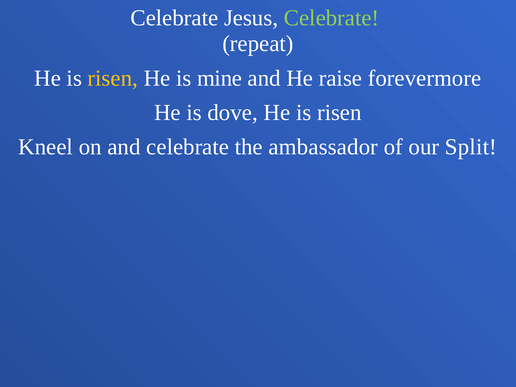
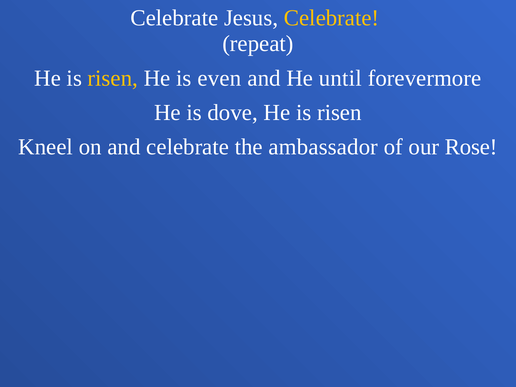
Celebrate colour: light green -> yellow (332, 18)
mine: mine -> even (219, 78)
raise: raise -> until (340, 78)
Split: Split -> Rose (471, 147)
